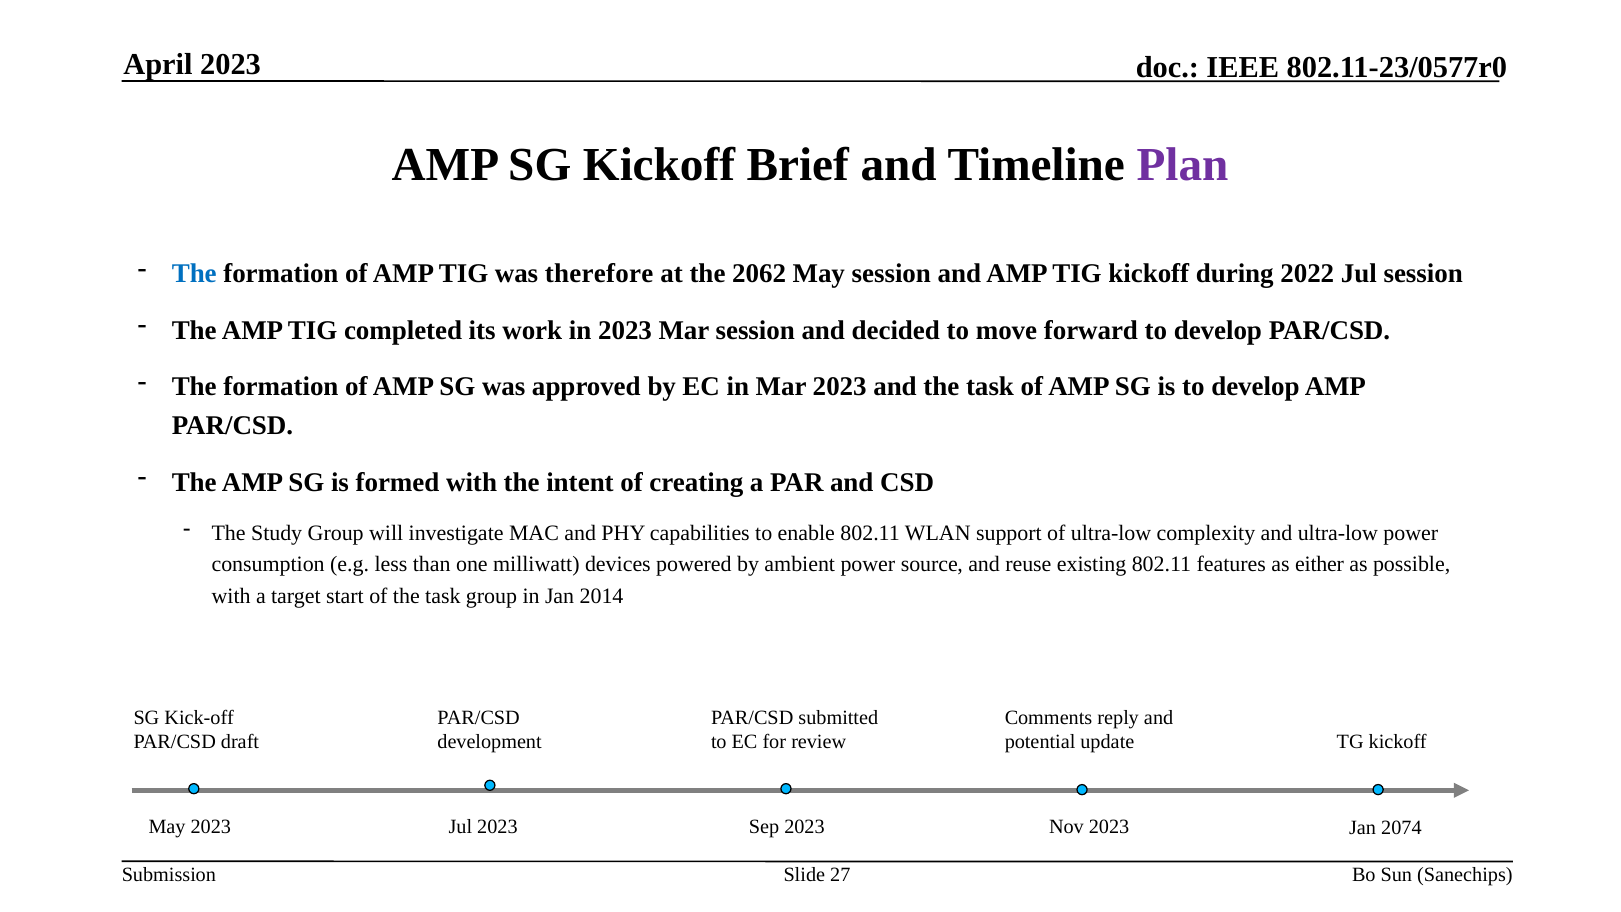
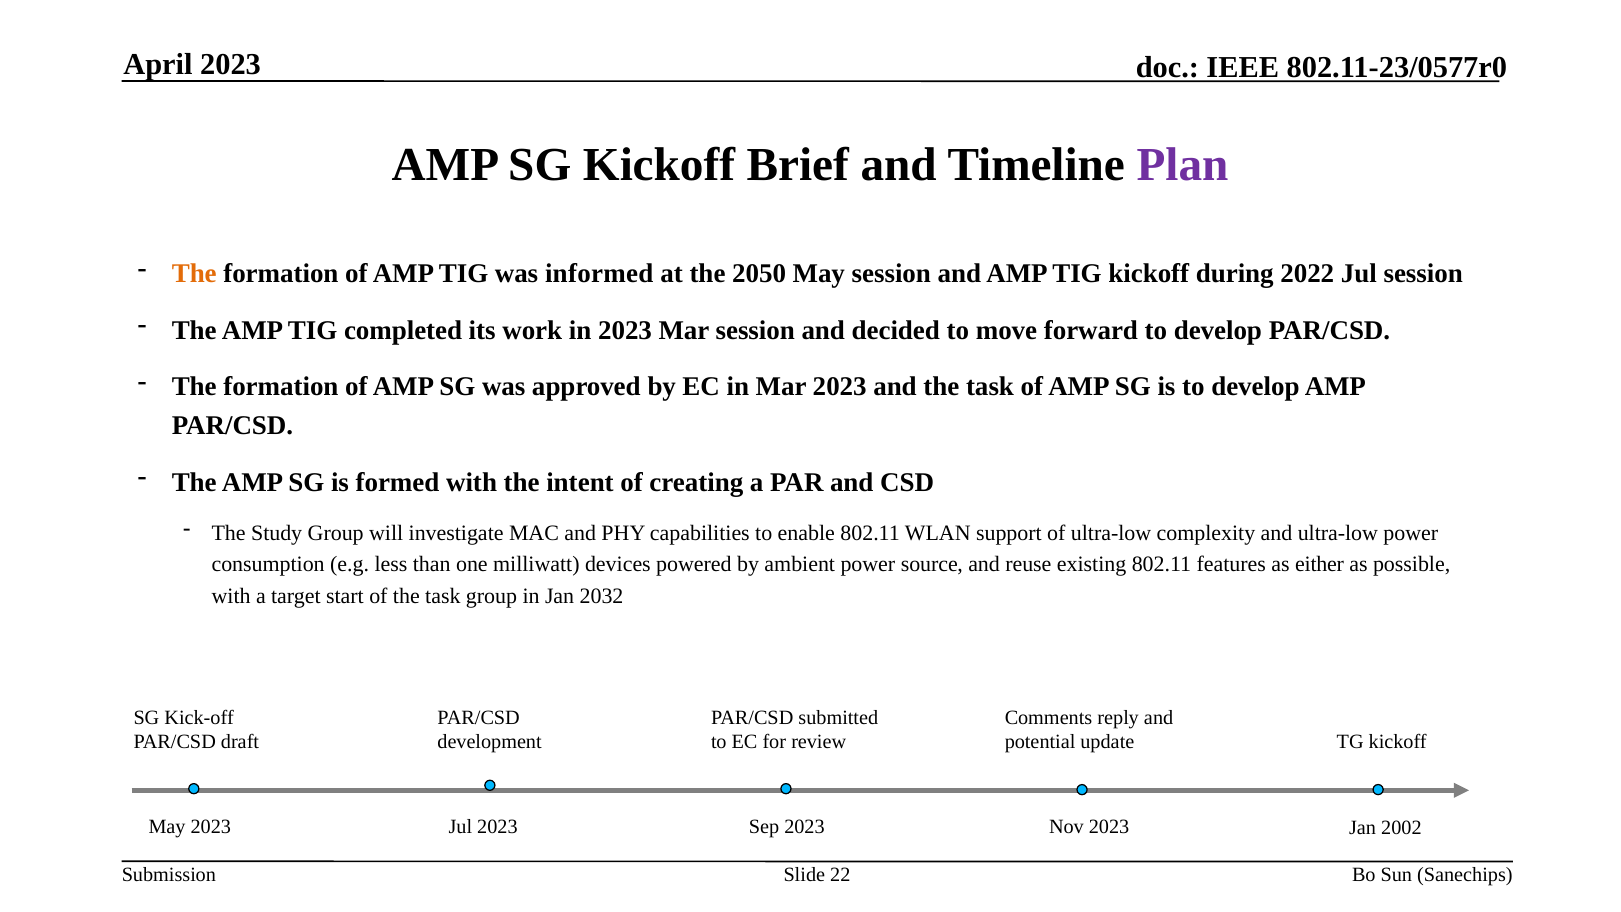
The colour: blue -> orange (194, 274)
therefore: therefore -> informed (599, 274)
2062: 2062 -> 2050 (759, 274)
2014: 2014 -> 2032 (602, 596)
2074: 2074 -> 2002 (1401, 827)
27: 27 -> 22 (840, 874)
